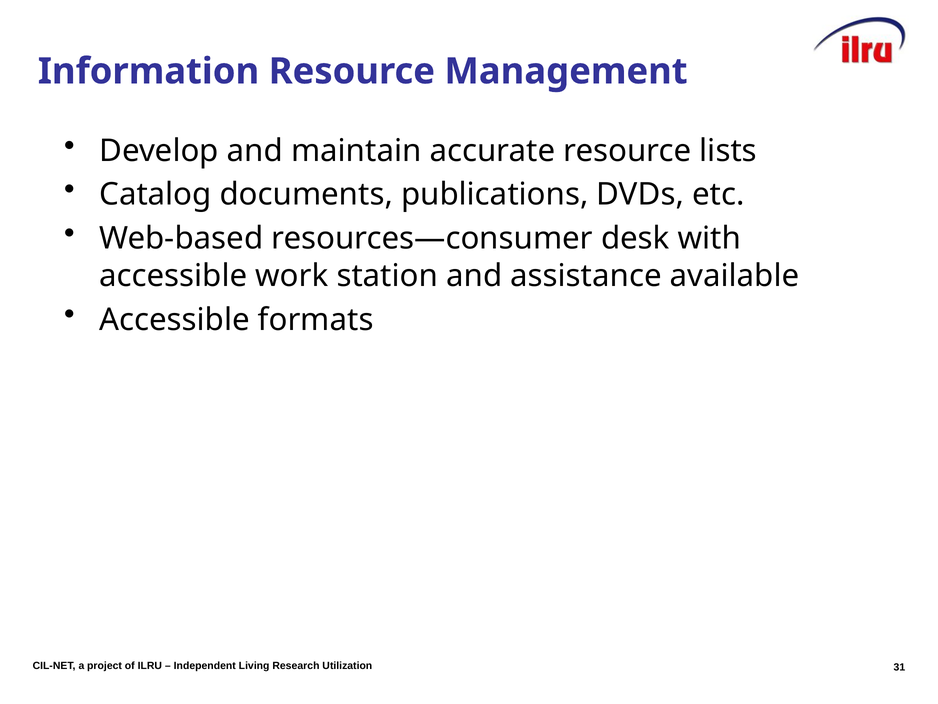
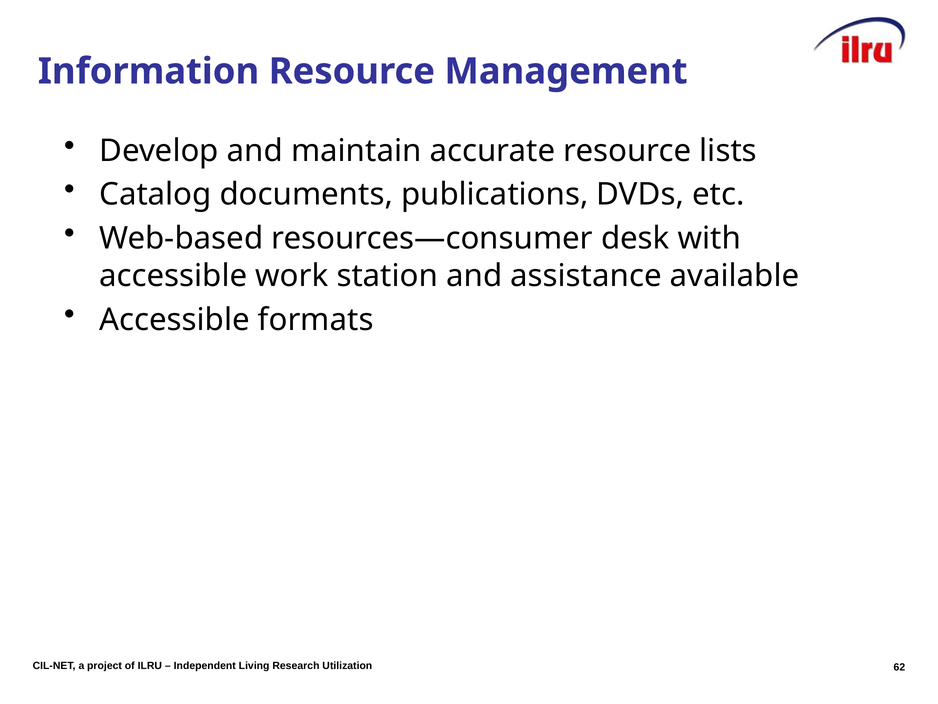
31: 31 -> 62 (899, 667)
